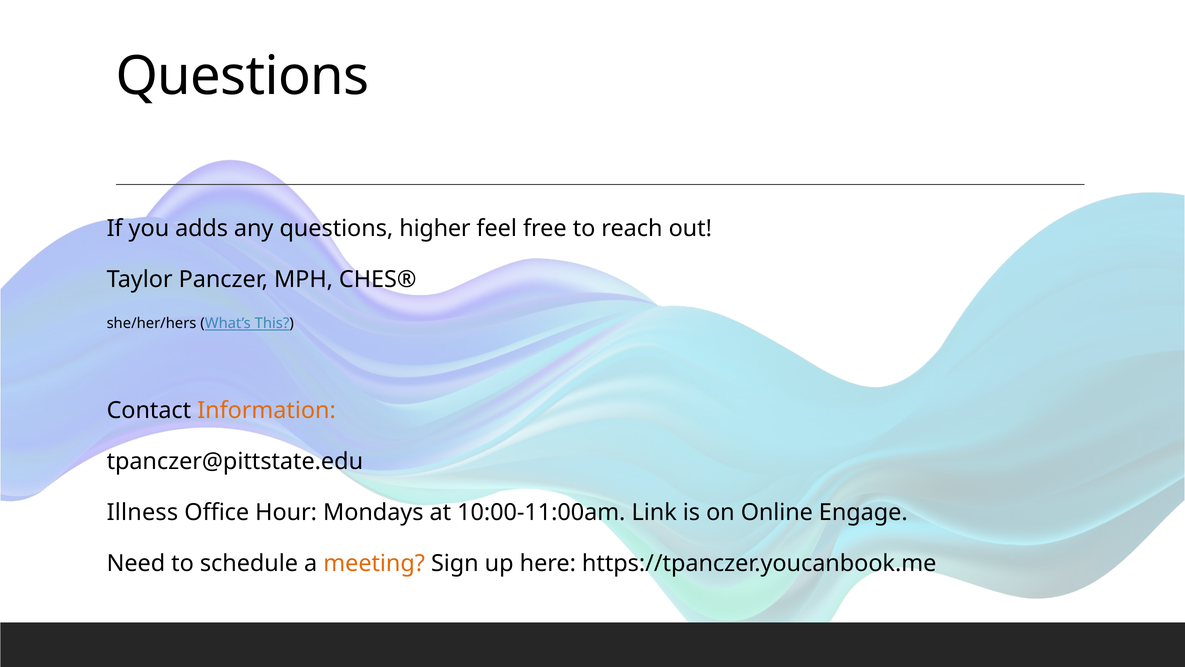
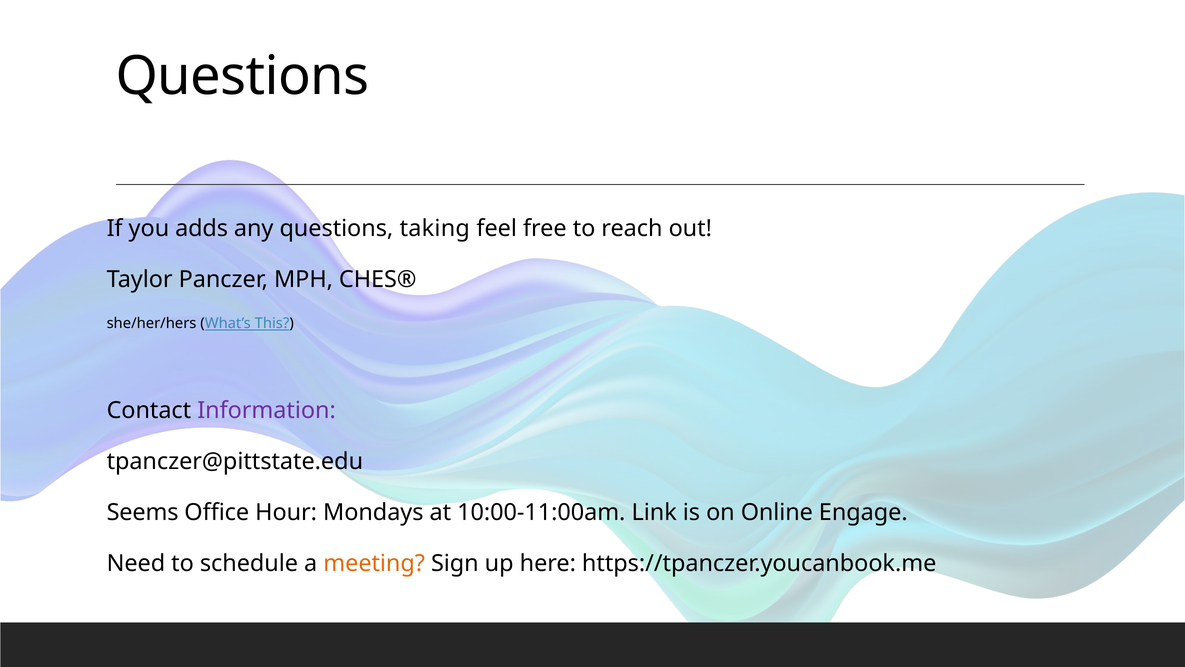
higher: higher -> taking (435, 228)
Information colour: orange -> purple (267, 410)
Illness: Illness -> Seems (143, 512)
